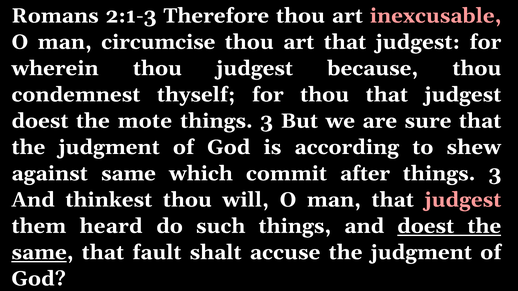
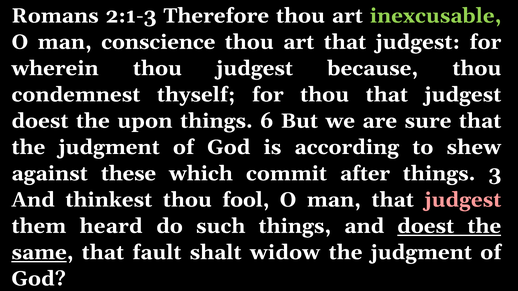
inexcusable colour: pink -> light green (436, 16)
circumcise: circumcise -> conscience (158, 42)
mote: mote -> upon (145, 121)
3: 3 -> 6 (267, 121)
against same: same -> these (128, 174)
will: will -> fool (246, 200)
accuse: accuse -> widow (285, 253)
